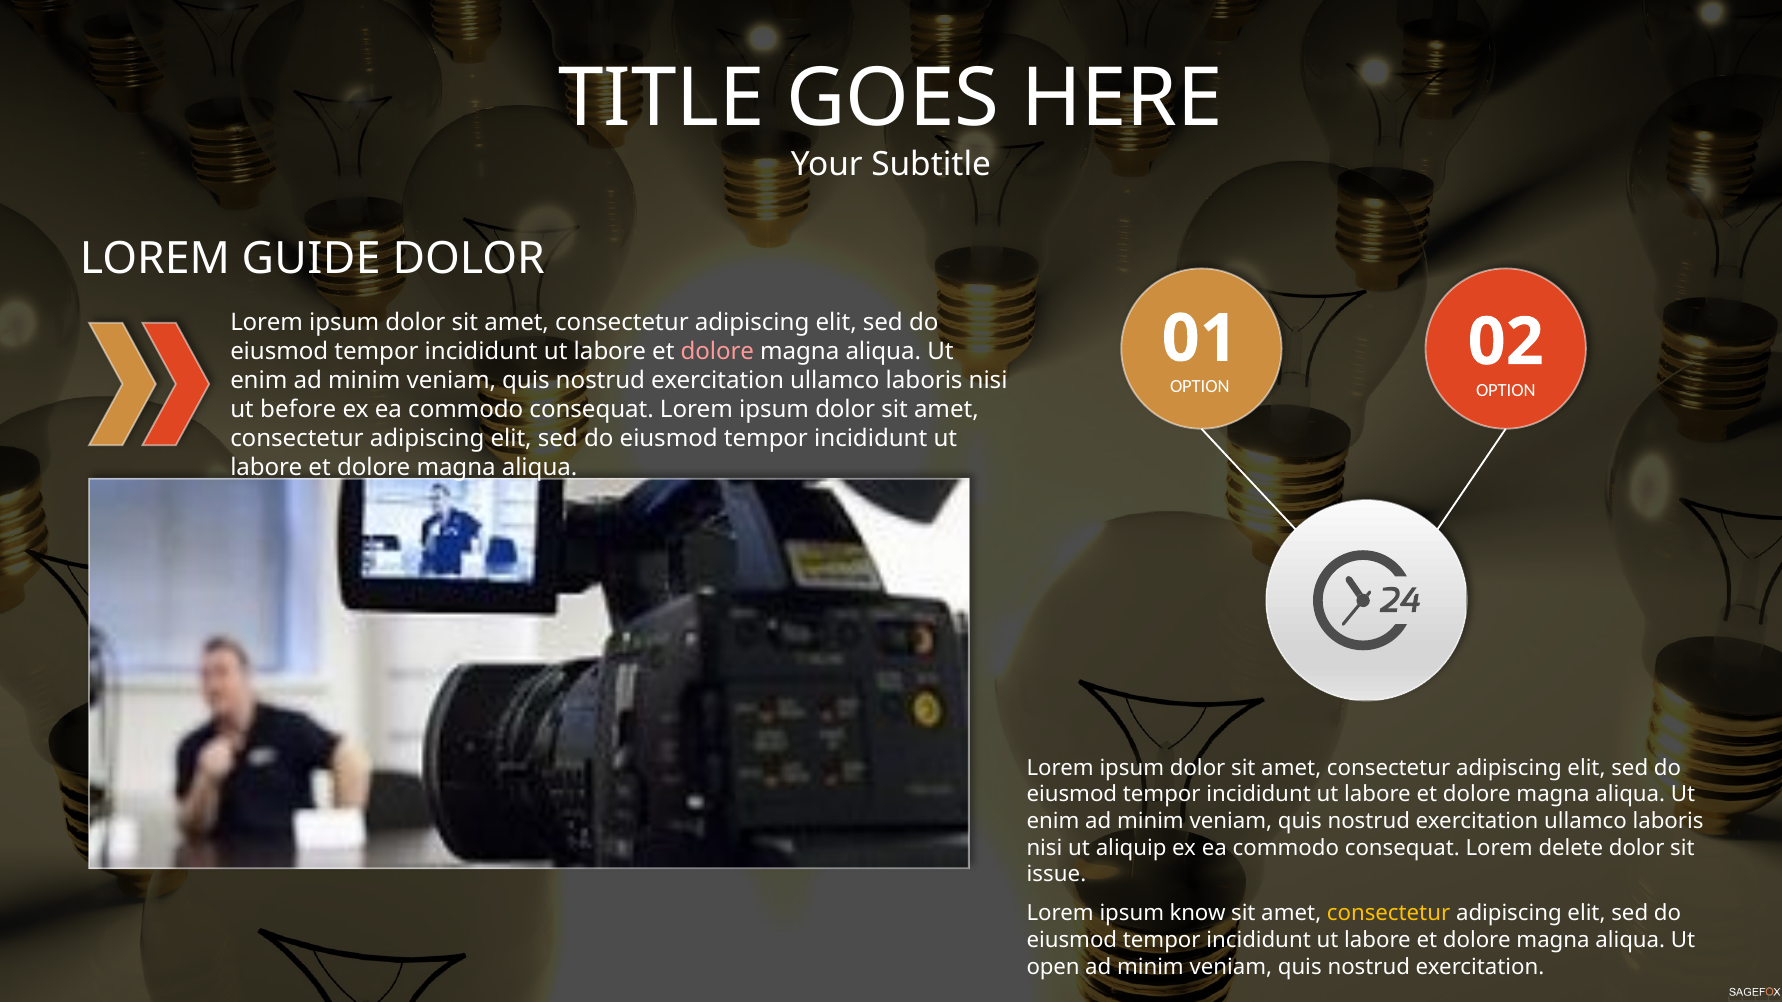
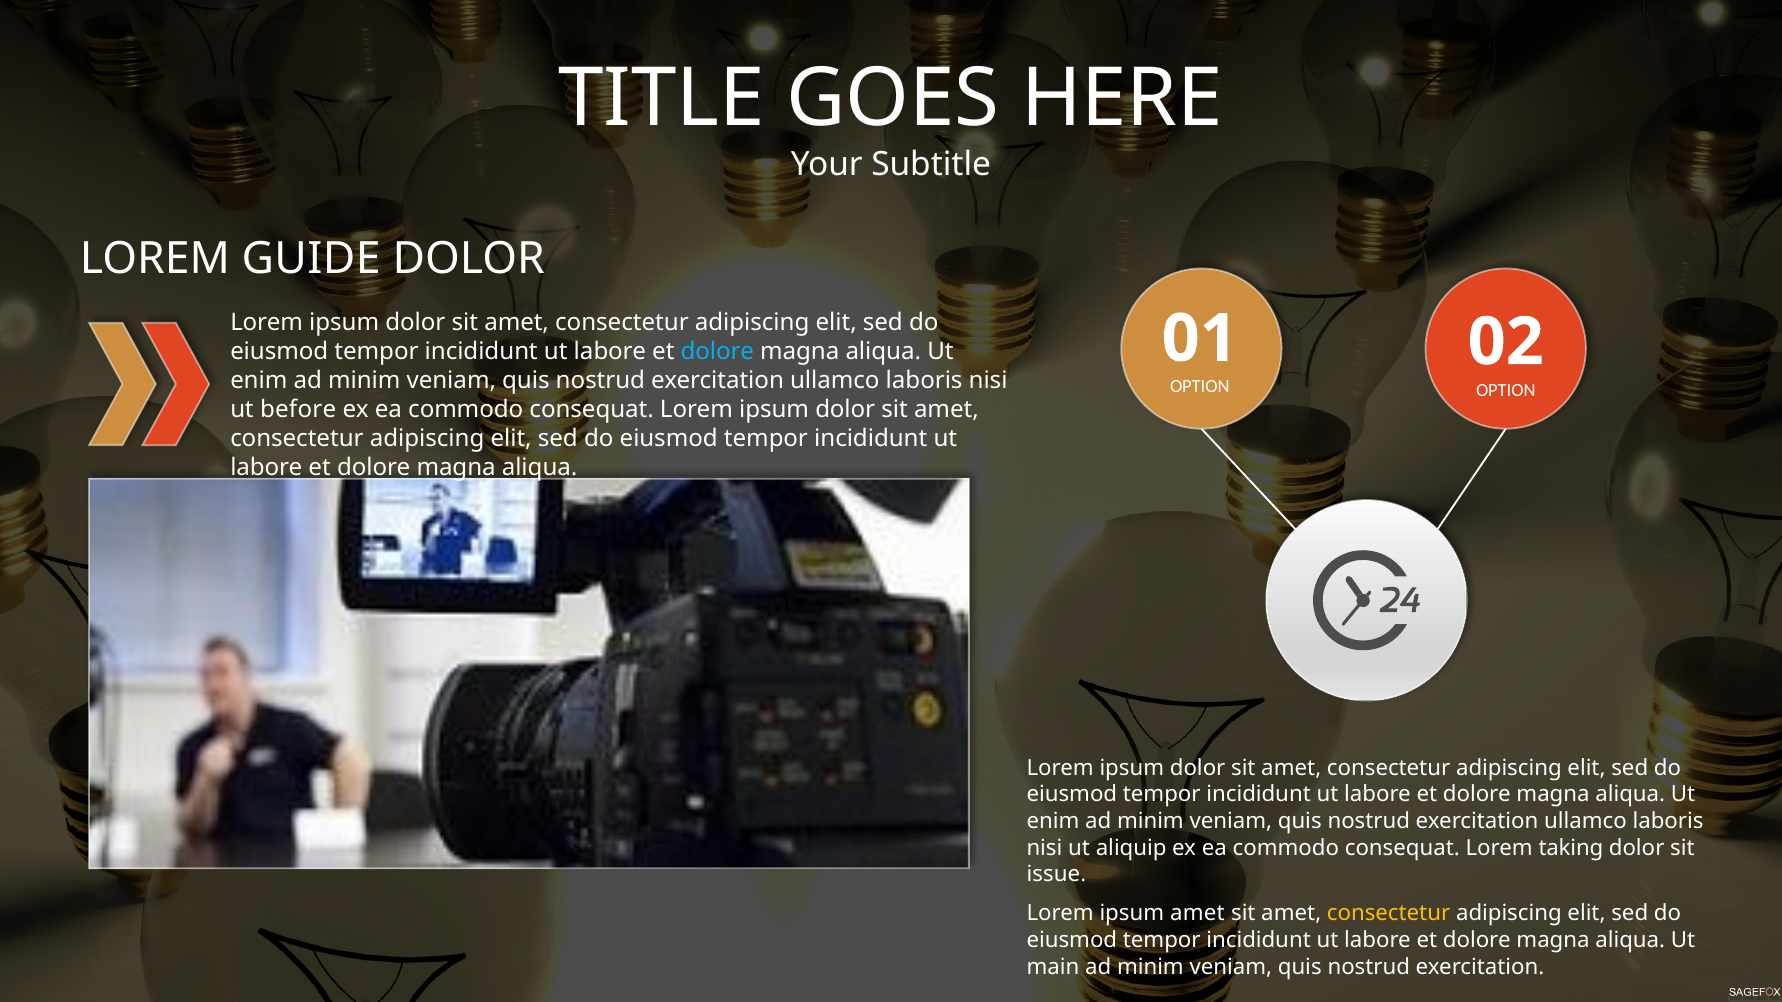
dolore colour: pink -> light blue (717, 352)
delete: delete -> taking (1571, 848)
ipsum know: know -> amet (1197, 914)
open: open -> main (1053, 967)
